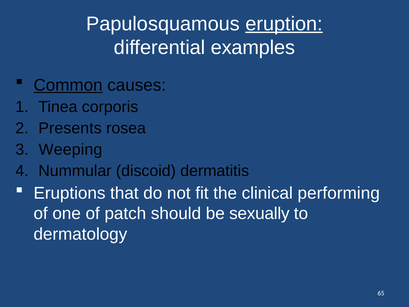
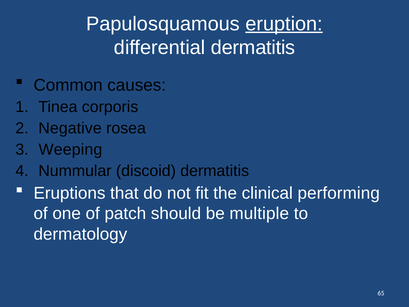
differential examples: examples -> dermatitis (253, 48)
Common underline: present -> none (68, 85)
Presents: Presents -> Negative (70, 128)
sexually: sexually -> multiple (259, 213)
